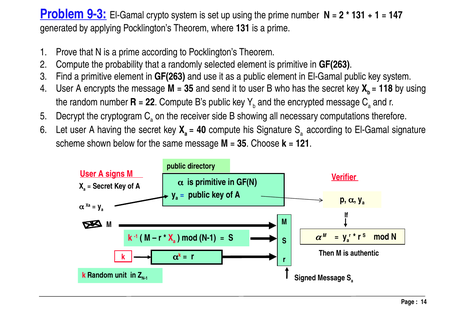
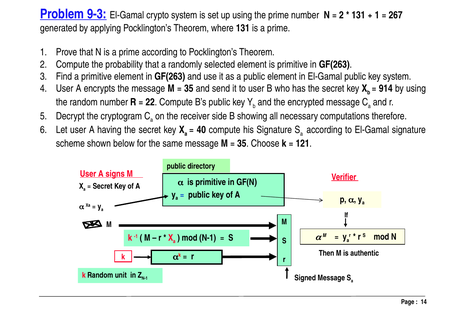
147: 147 -> 267 (396, 15)
118: 118 -> 914 (386, 88)
